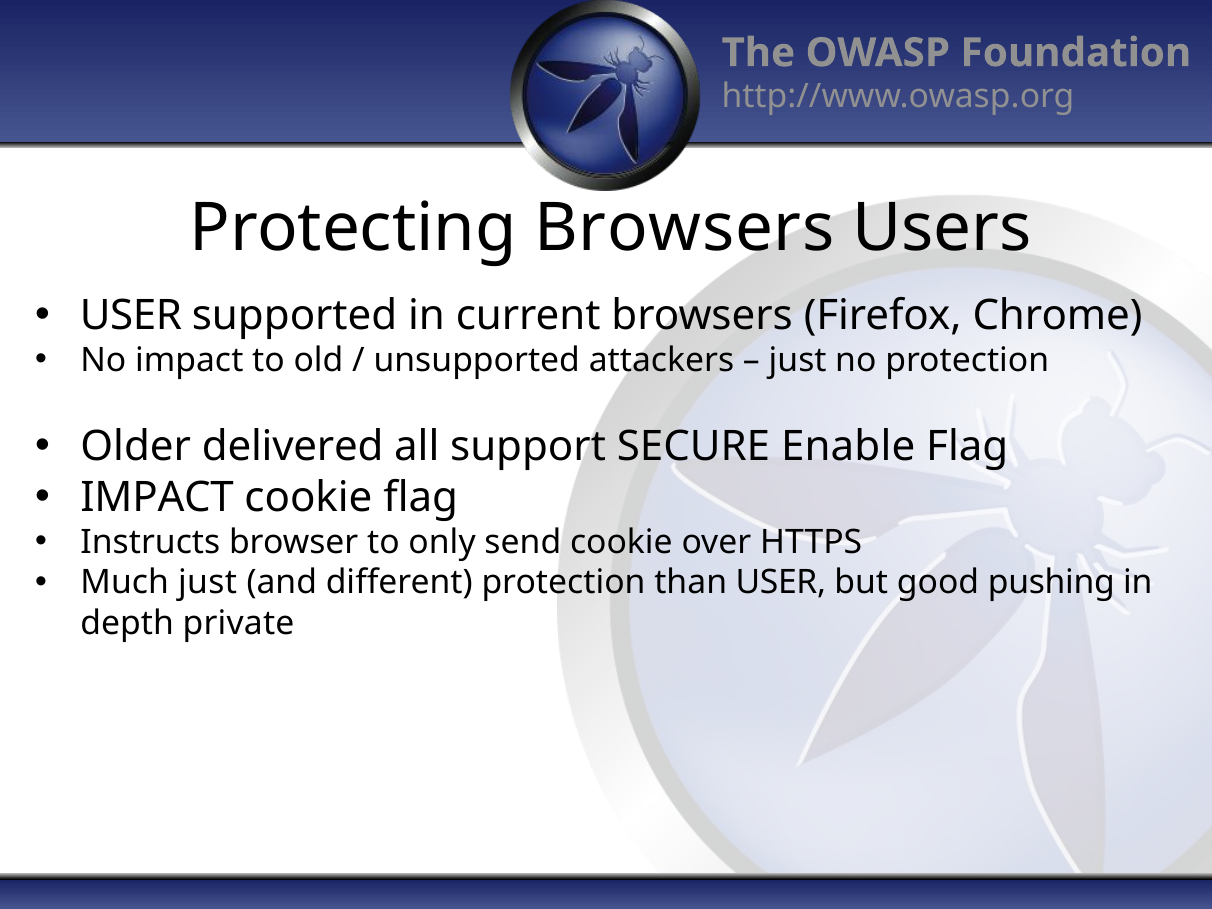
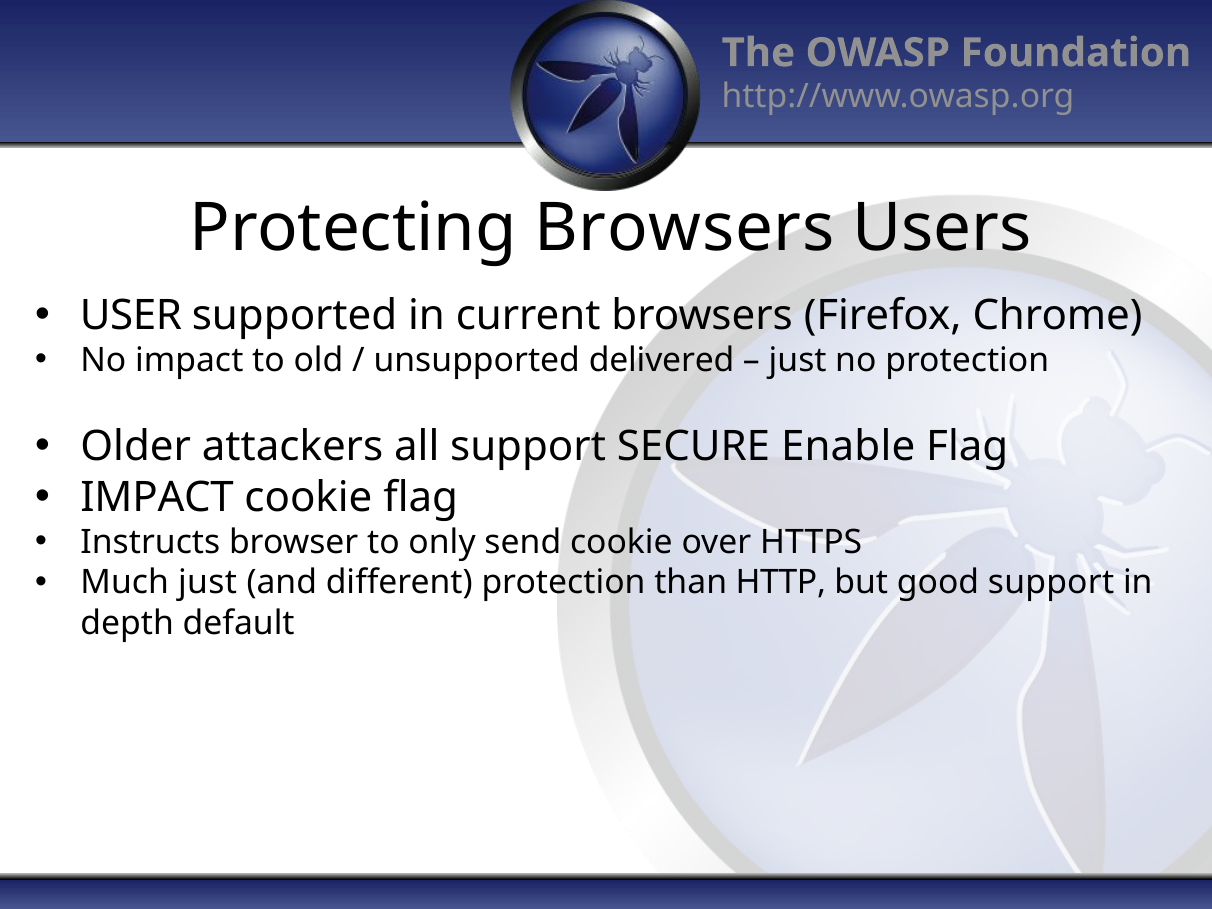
attackers: attackers -> delivered (662, 361)
delivered: delivered -> attackers (293, 447)
than USER: USER -> HTTP (781, 583)
good pushing: pushing -> support (1051, 583)
private: private -> default (239, 623)
